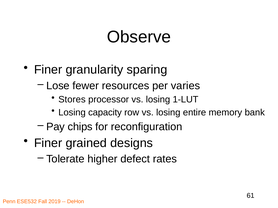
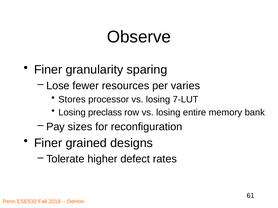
1-LUT: 1-LUT -> 7-LUT (186, 100)
capacity: capacity -> preclass (105, 113)
chips: chips -> sizes (80, 127)
